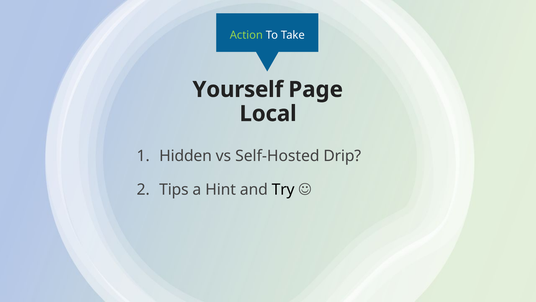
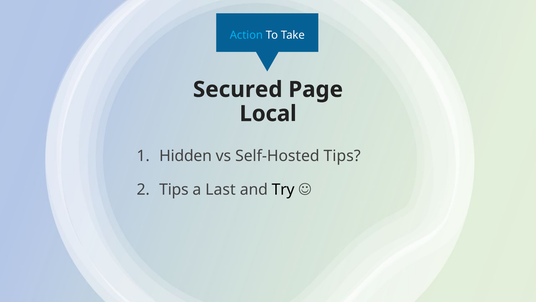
Action colour: light green -> light blue (246, 35)
Yourself: Yourself -> Secured (238, 89)
Self-Hosted Drip: Drip -> Tips (342, 156)
Hint: Hint -> Last (221, 189)
